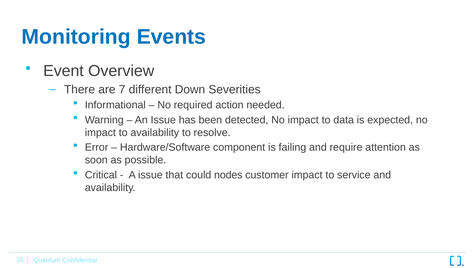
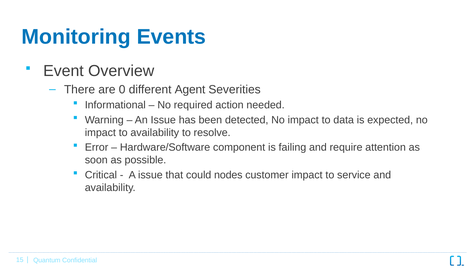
7: 7 -> 0 (122, 89)
Down: Down -> Agent (190, 89)
